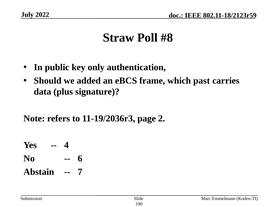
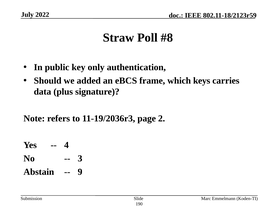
past: past -> keys (202, 81)
6: 6 -> 3 (80, 158)
7: 7 -> 9 (80, 172)
